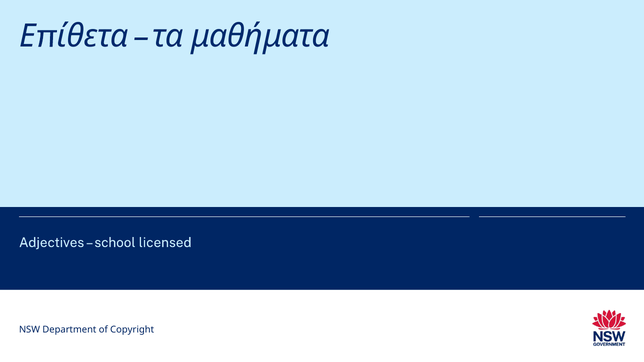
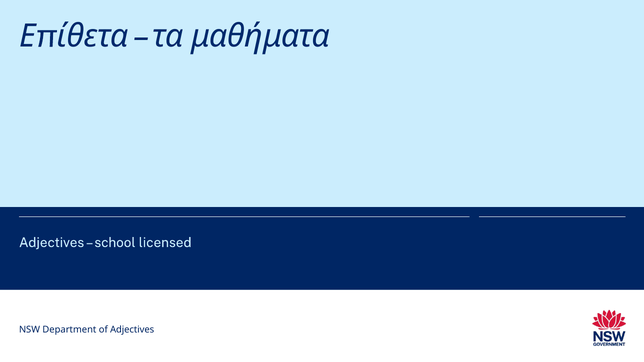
of Copyright: Copyright -> Adjectives (132, 330)
